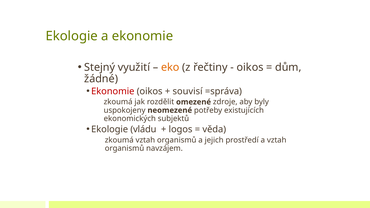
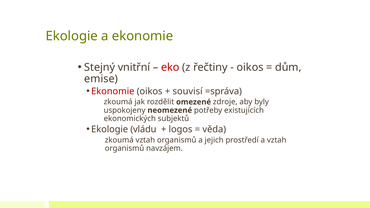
využití: využití -> vnitřní (134, 67)
eko colour: orange -> red (170, 67)
žádné: žádné -> emise (101, 79)
